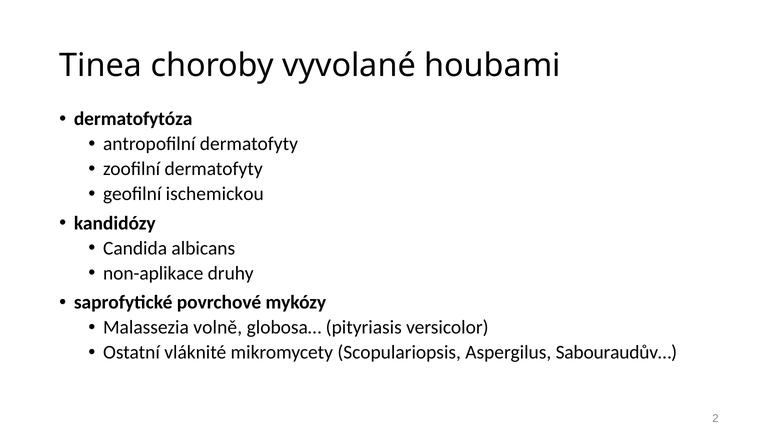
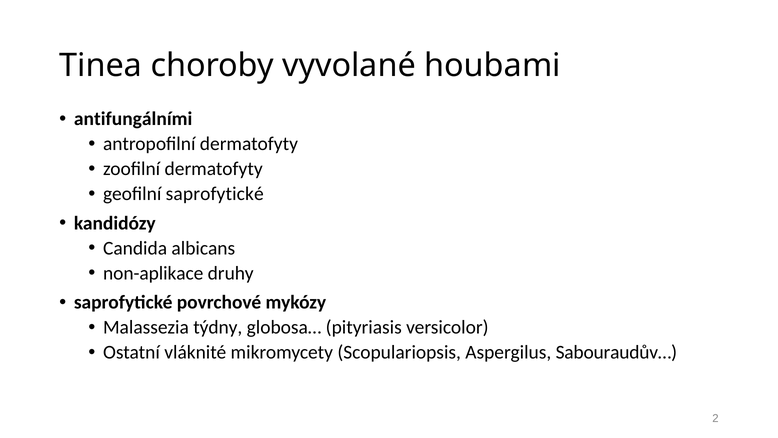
dermatofytóza: dermatofytóza -> antifungálními (133, 119)
geofilní ischemickou: ischemickou -> saprofytické (215, 194)
volně: volně -> týdny (218, 327)
